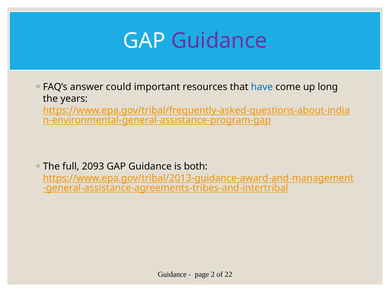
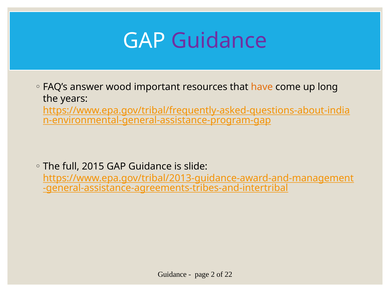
could: could -> wood (119, 87)
have colour: blue -> orange (262, 87)
2093: 2093 -> 2015 (93, 167)
both: both -> slide (196, 167)
